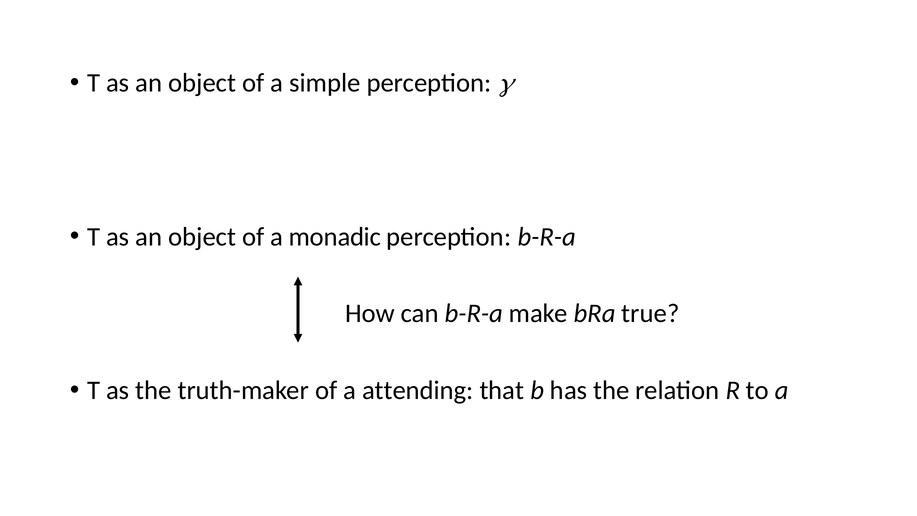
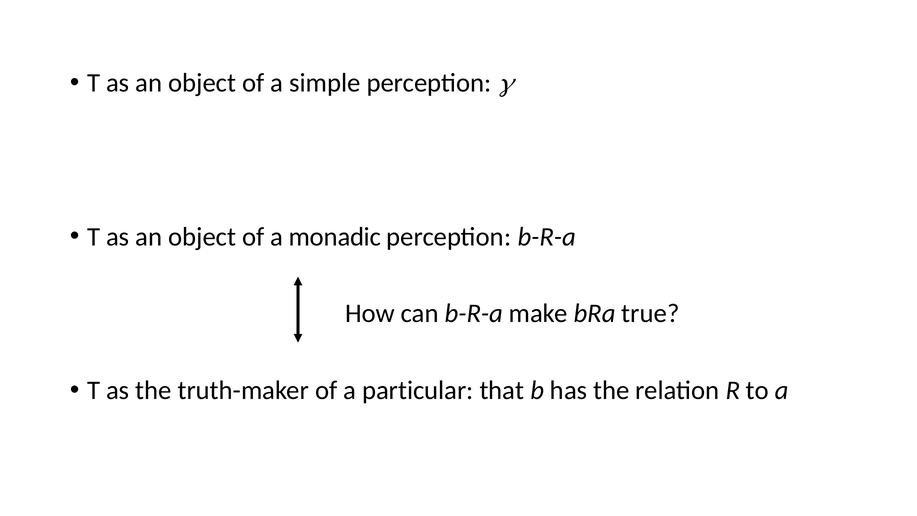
attending: attending -> particular (418, 390)
